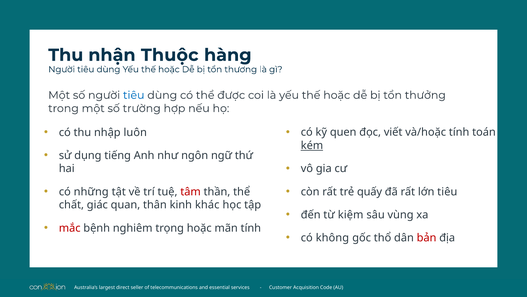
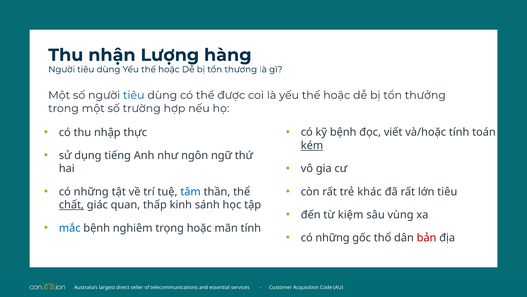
Thuộc: Thuộc -> Lượng (170, 55)
kỹ quen: quen -> bệnh (343, 132)
luôn: luôn -> thực (135, 132)
tâm colour: red -> blue (191, 191)
quấy: quấy -> khác (369, 191)
chất underline: none -> present (71, 205)
thân: thân -> thấp (155, 205)
khác: khác -> sánh (207, 205)
mắc colour: red -> blue (70, 228)
không: không -> những (333, 238)
